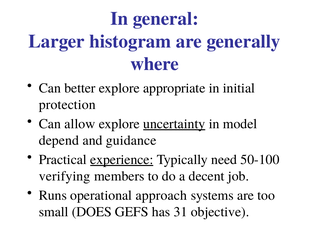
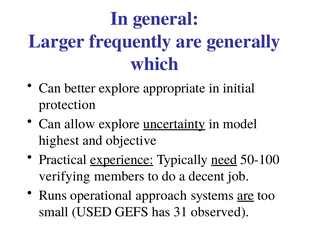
histogram: histogram -> frequently (130, 41)
where: where -> which (155, 64)
depend: depend -> highest (59, 140)
guidance: guidance -> objective (131, 140)
need underline: none -> present (224, 159)
are underline: none -> present (246, 195)
DOES: DOES -> USED (92, 212)
objective: objective -> observed (220, 212)
